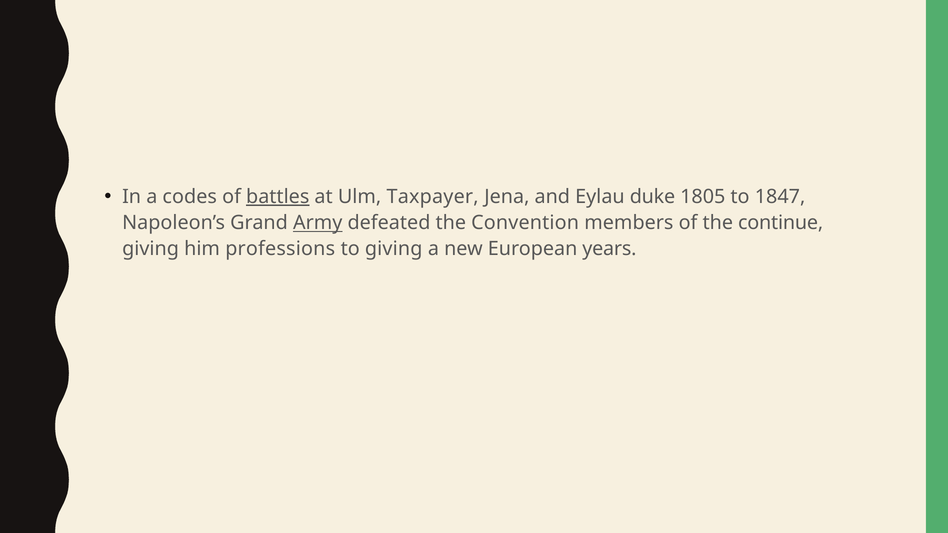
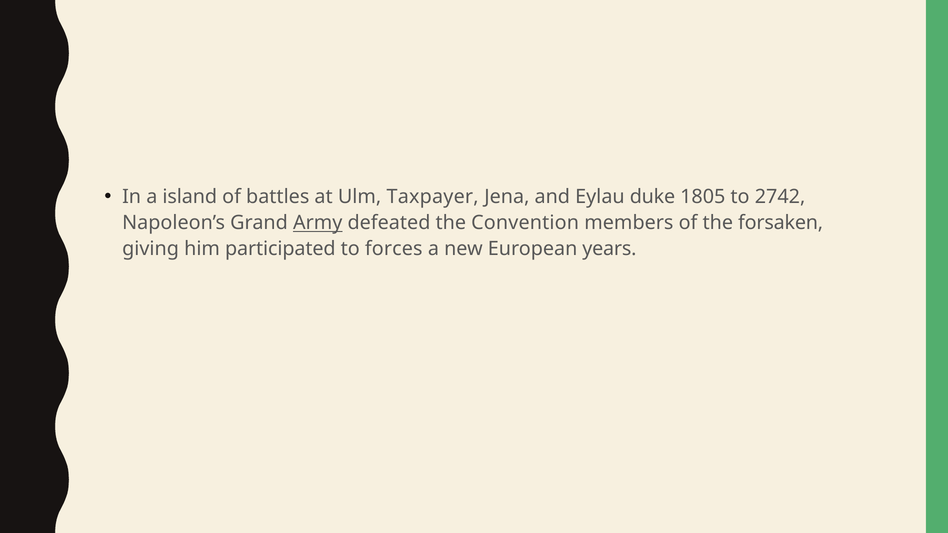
codes: codes -> island (190, 197)
battles underline: present -> none (278, 197)
1847: 1847 -> 2742 (780, 197)
continue: continue -> forsaken (781, 223)
professions: professions -> participated (280, 249)
to giving: giving -> forces (394, 249)
